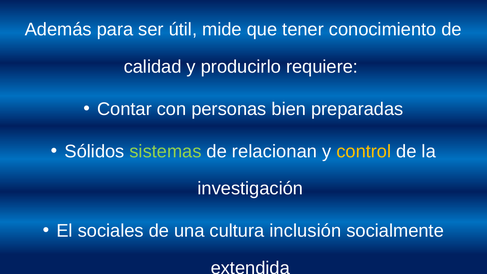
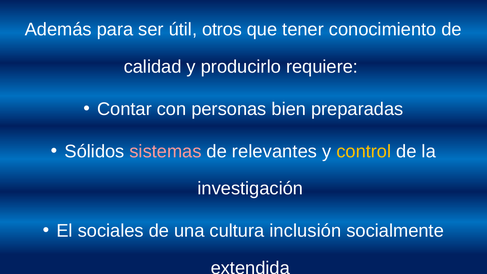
mide: mide -> otros (222, 29)
sistemas colour: light green -> pink (166, 151)
relacionan: relacionan -> relevantes (275, 151)
